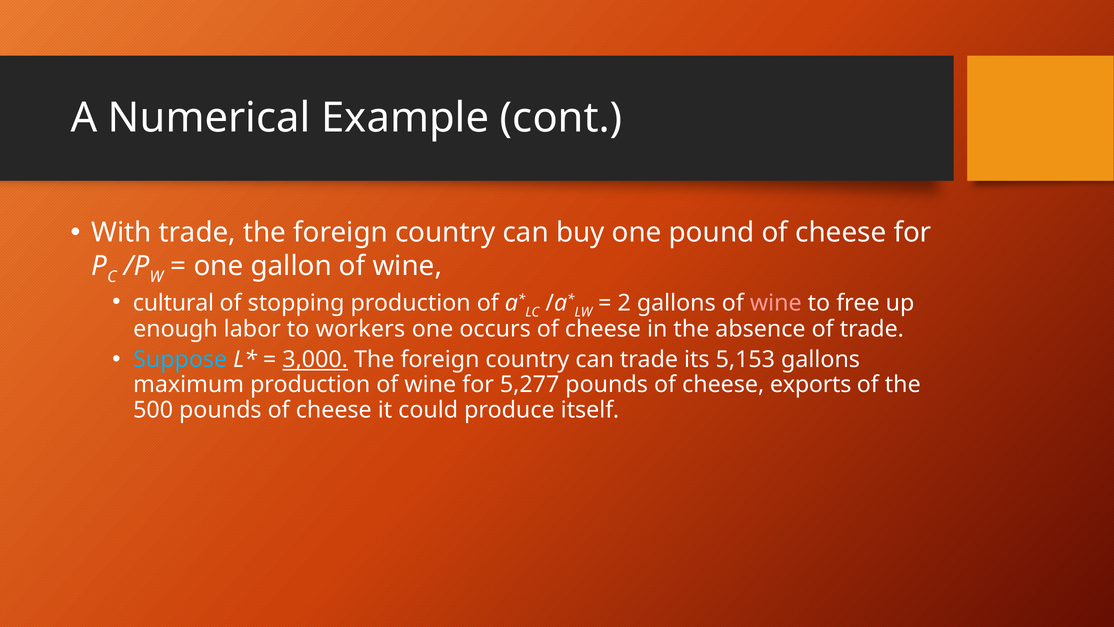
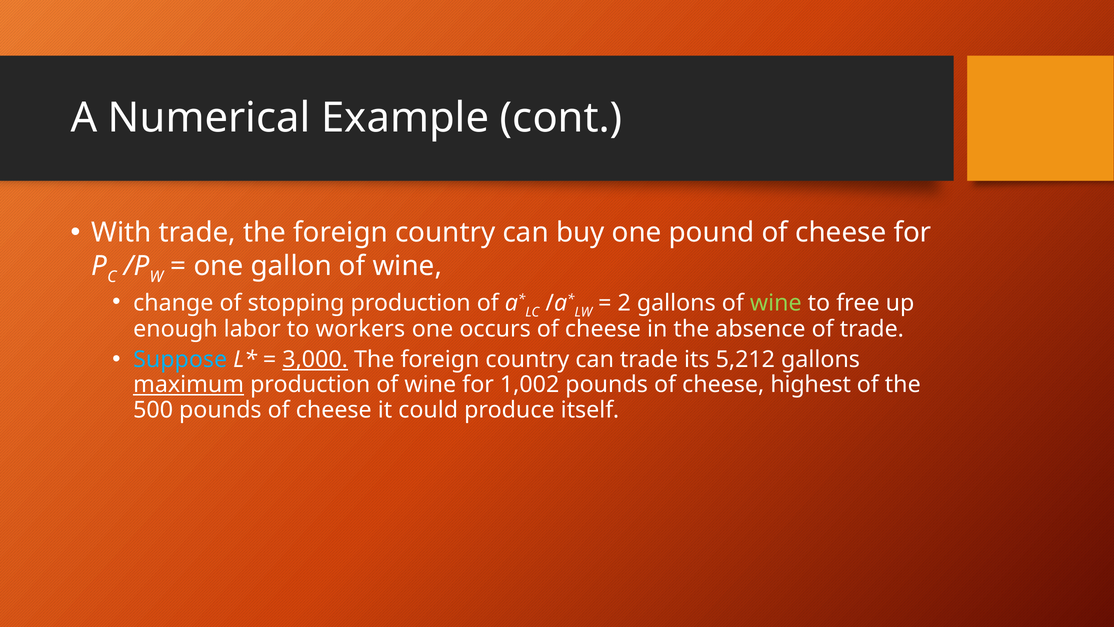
cultural: cultural -> change (173, 303)
wine colour: pink -> light green (776, 303)
5,153: 5,153 -> 5,212 (745, 360)
maximum underline: none -> present (189, 385)
5,277: 5,277 -> 1,002 (530, 385)
exports: exports -> highest (811, 385)
